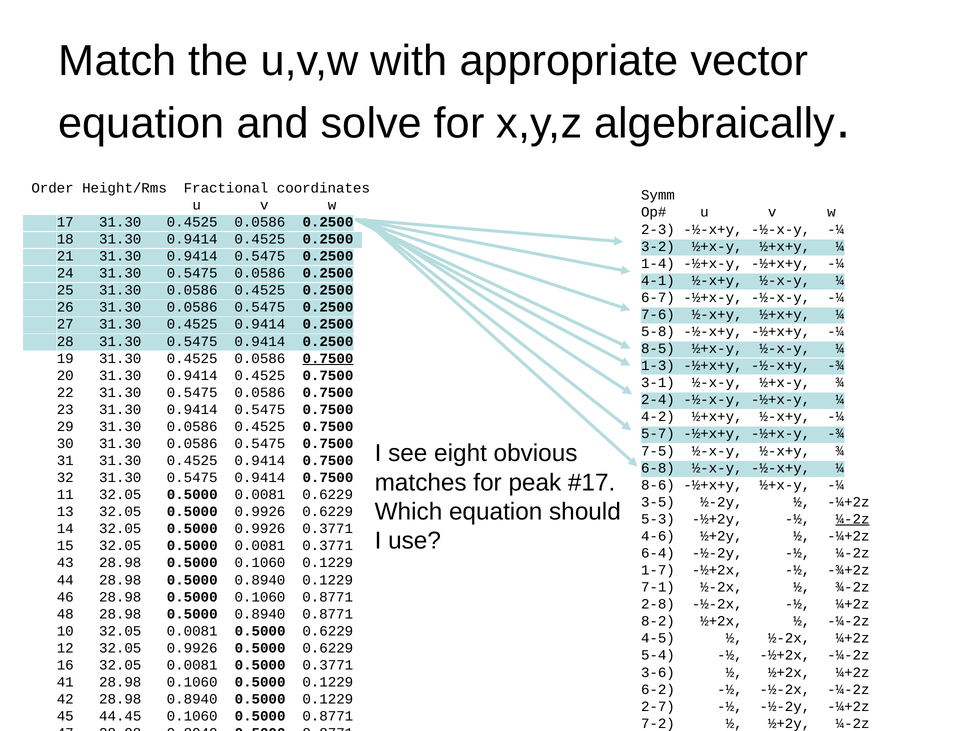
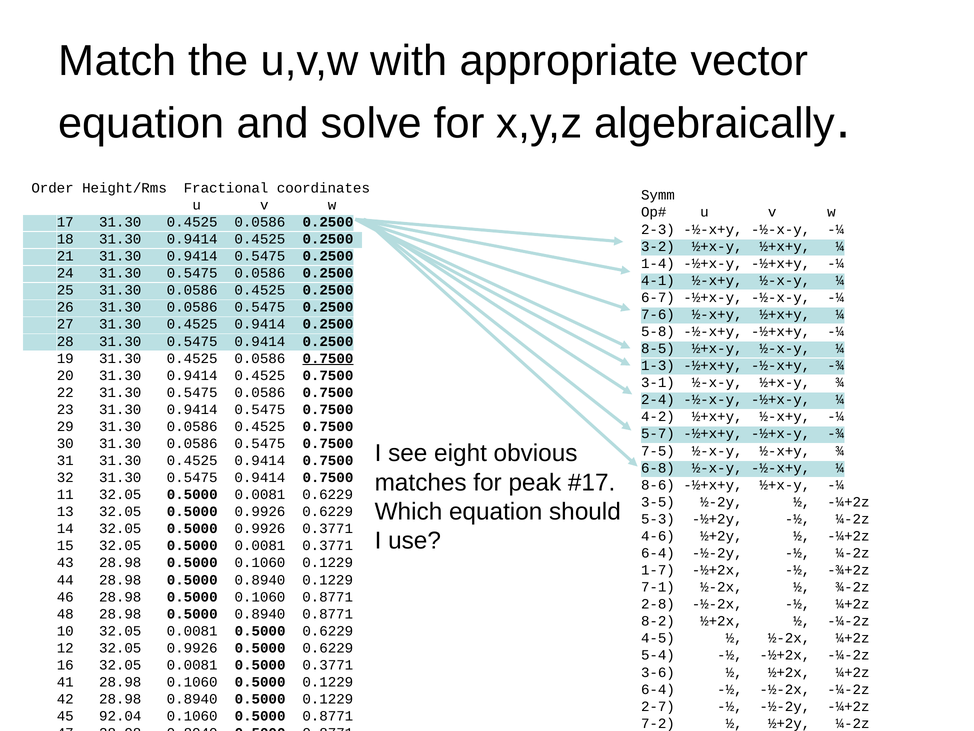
¼-2z underline: present -> none (853, 519)
6-2: 6-2 -> 6-4 (658, 689)
44.45: 44.45 -> 92.04 (120, 716)
